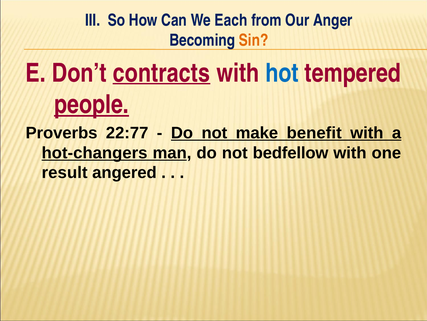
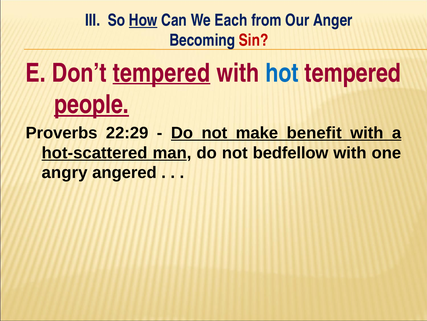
How underline: none -> present (143, 20)
Sin colour: orange -> red (254, 40)
Don’t contracts: contracts -> tempered (161, 73)
22:77: 22:77 -> 22:29 (127, 133)
hot-changers: hot-changers -> hot-scattered (95, 153)
result: result -> angry (65, 172)
